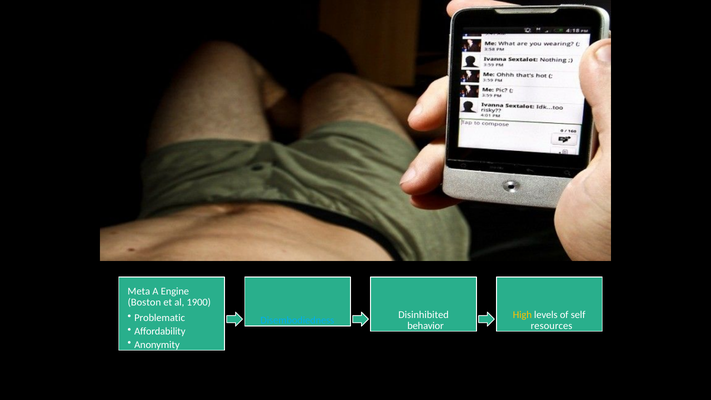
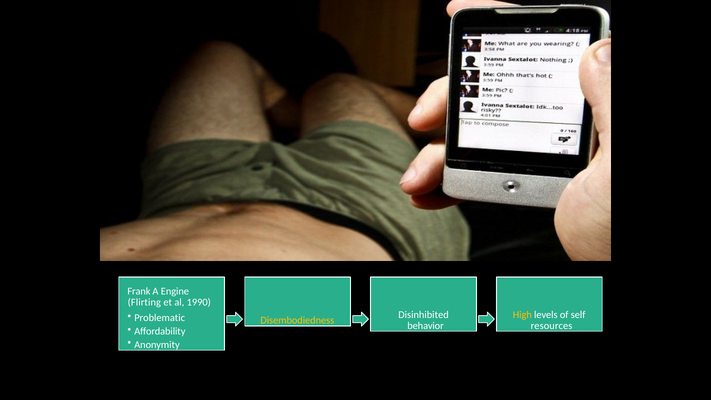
Meta: Meta -> Frank (139, 291)
Boston: Boston -> Flirting (144, 302)
1900: 1900 -> 1990 (199, 302)
Disembodiedness colour: light blue -> yellow (297, 320)
